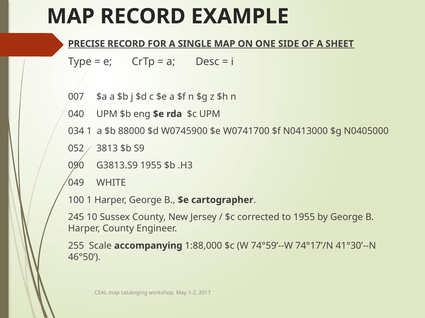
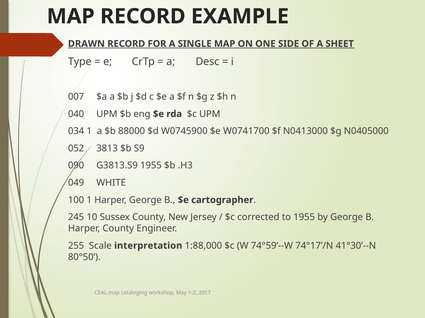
PRECISE: PRECISE -> DRAWN (86, 44)
accompanying: accompanying -> interpretation (148, 246)
46°50ʹ: 46°50ʹ -> 80°50ʹ (84, 258)
